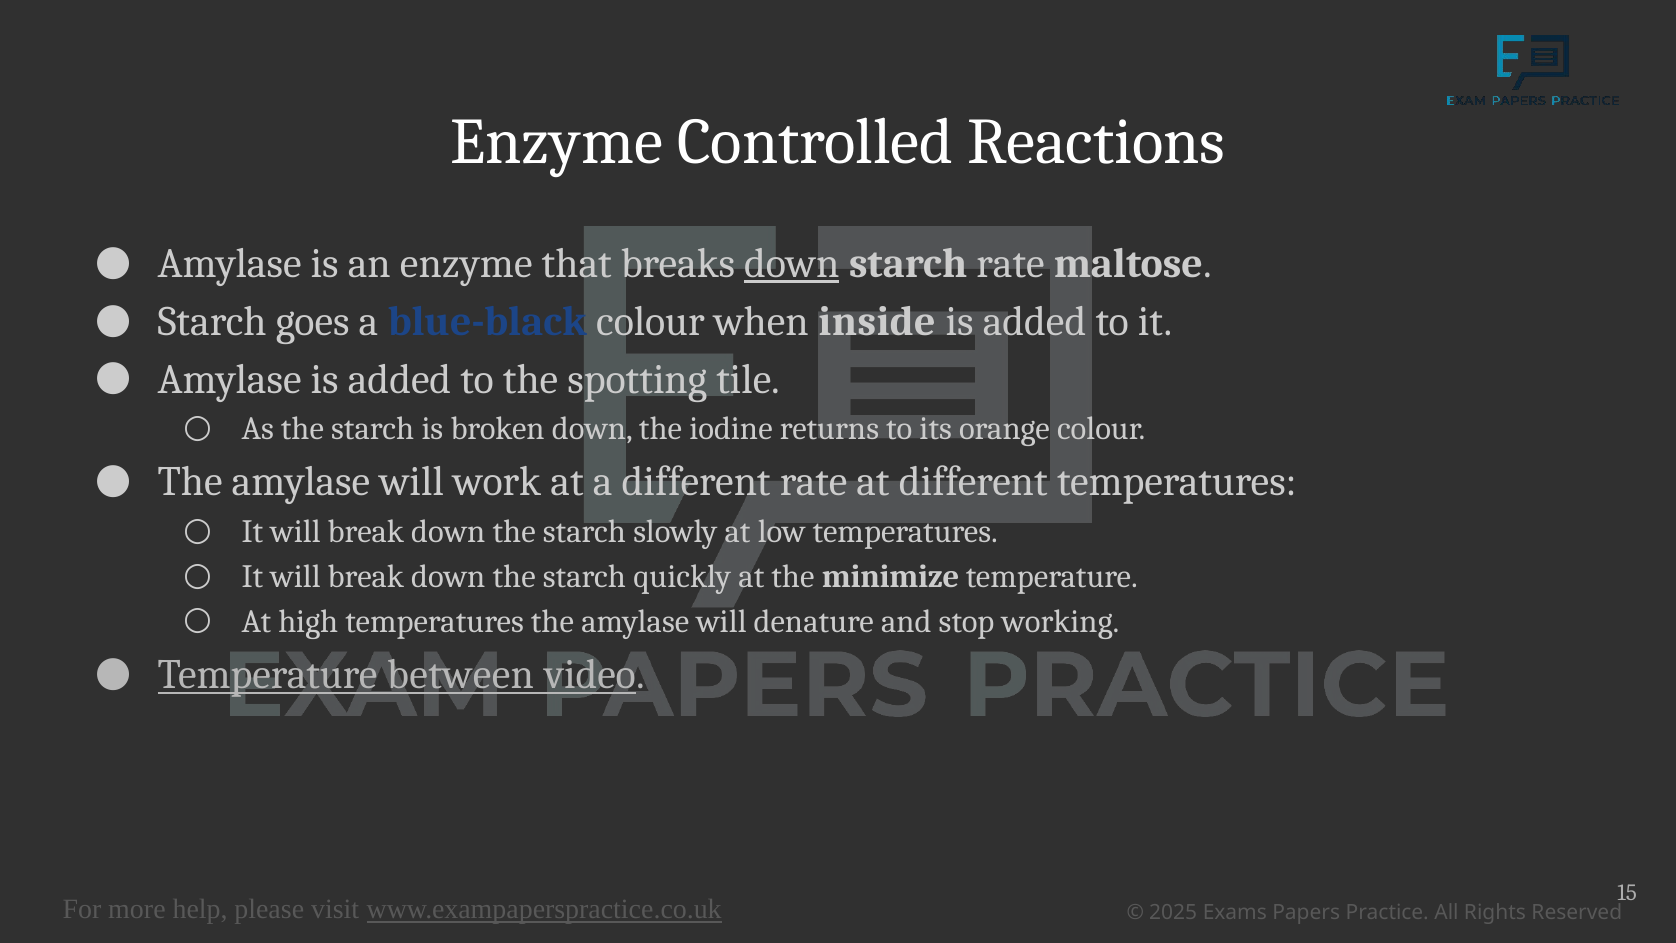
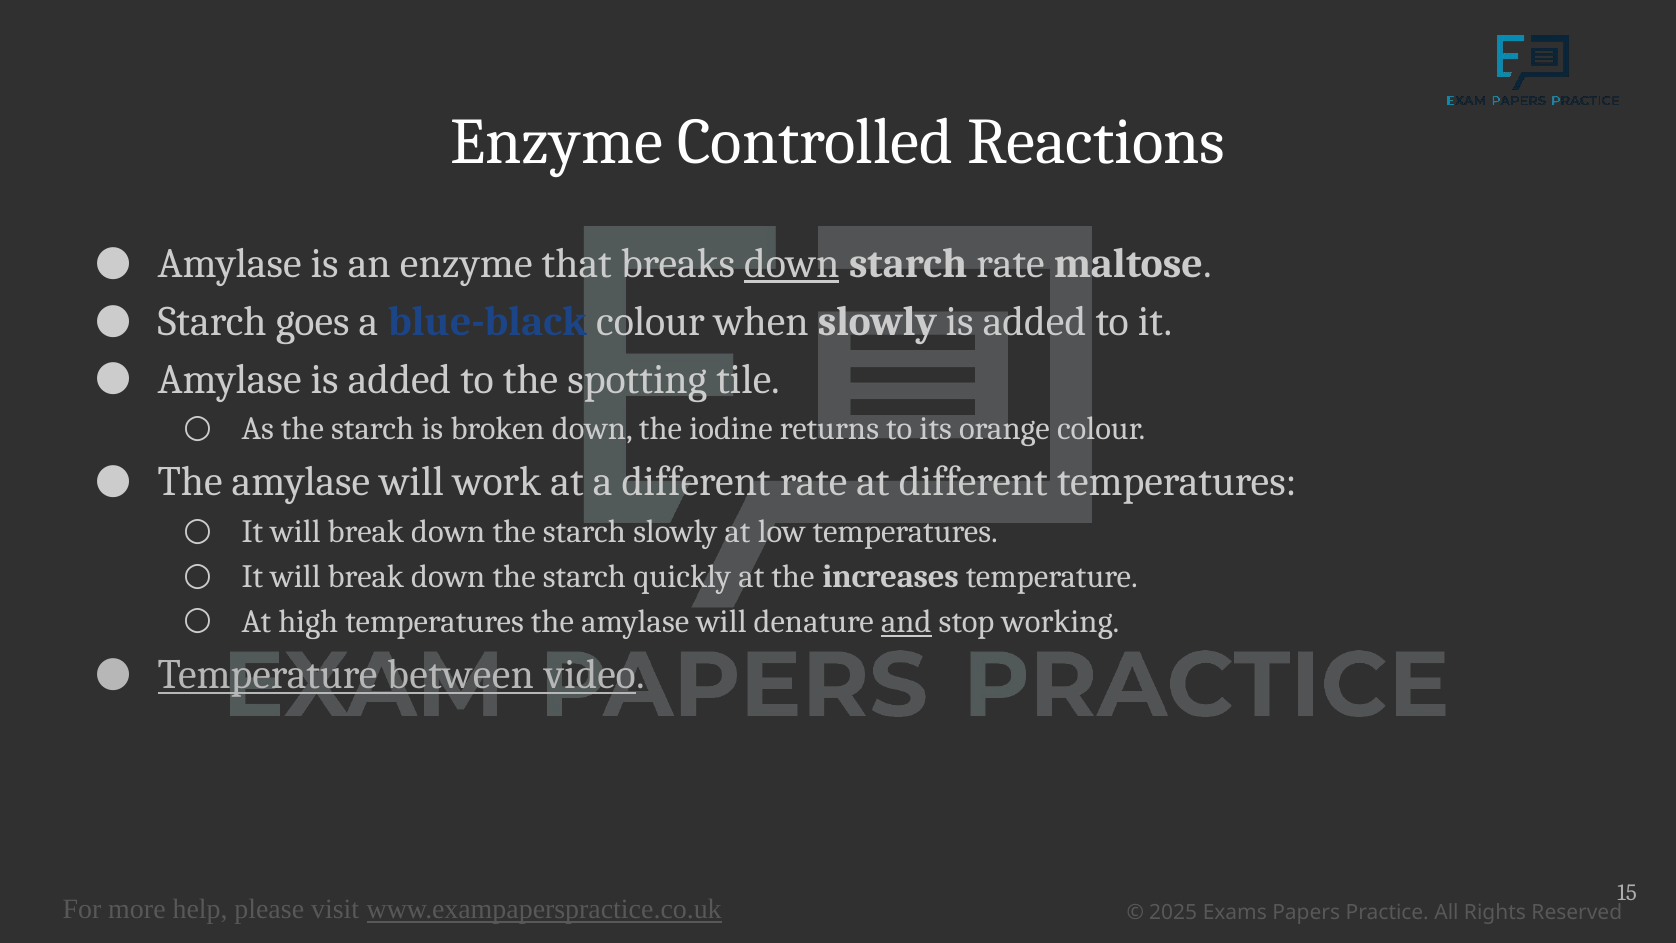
when inside: inside -> slowly (878, 321)
minimize: minimize -> increases (891, 577)
and underline: none -> present (906, 622)
